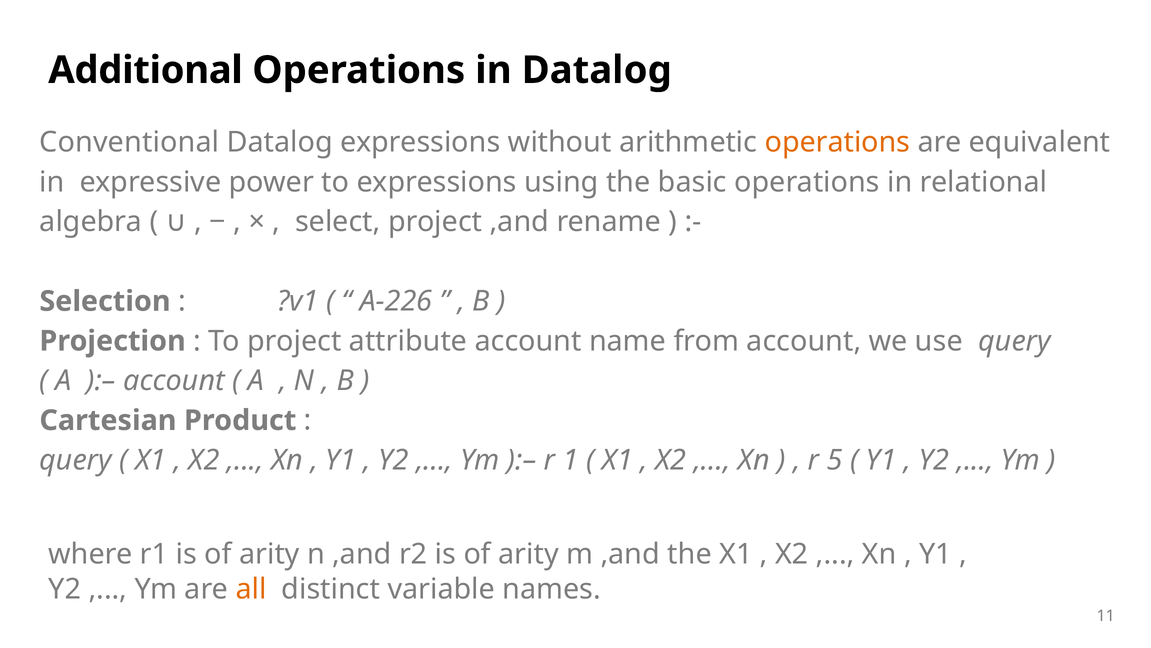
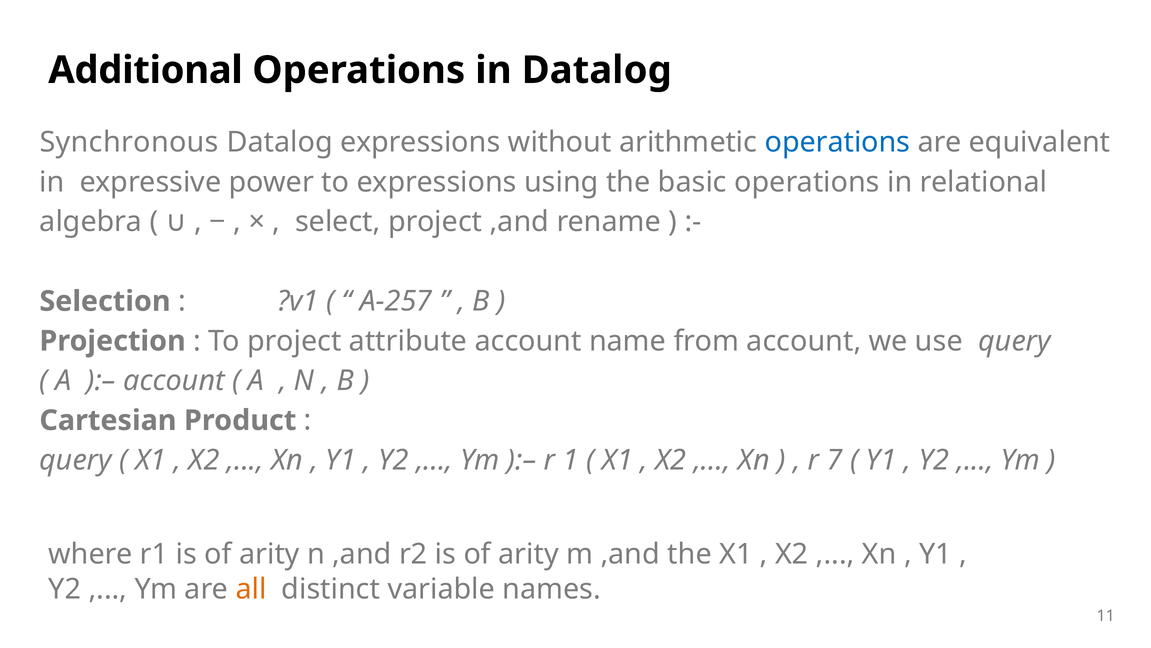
Conventional: Conventional -> Synchronous (129, 142)
operations colour: orange -> blue (837, 142)
A-226: A-226 -> A-257 (396, 301)
5: 5 -> 7 (835, 460)
